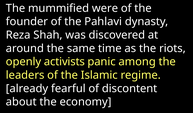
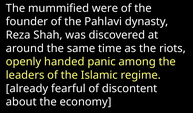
activists: activists -> handed (64, 62)
